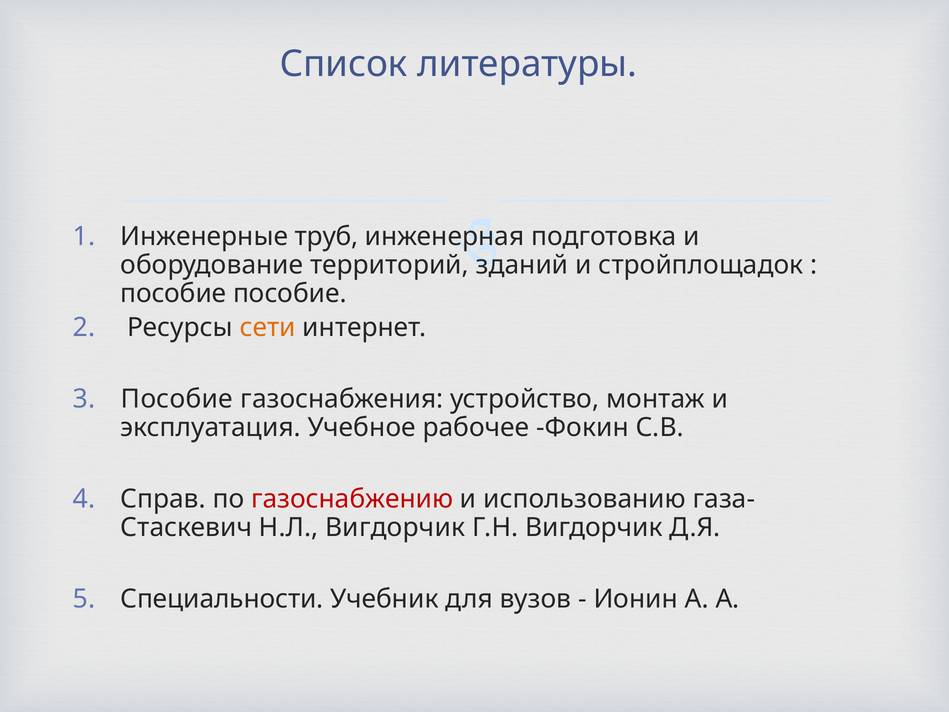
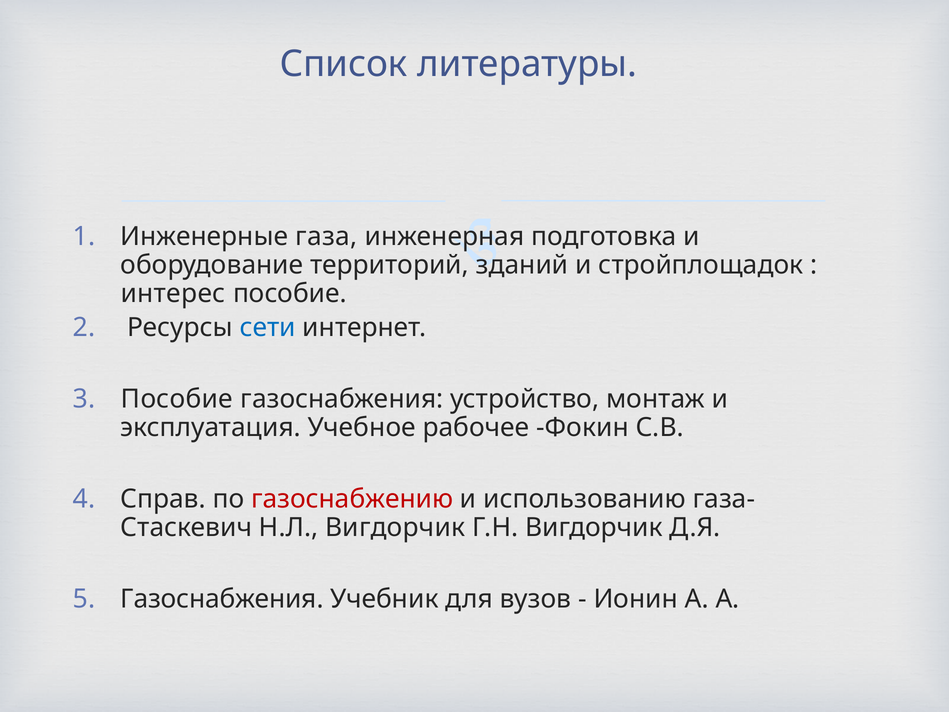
труб: труб -> газа (326, 236)
пособие: пособие -> интерес (173, 293)
сети colour: orange -> blue (268, 327)
Специальности: Специальности -> Газоснабжения (222, 599)
